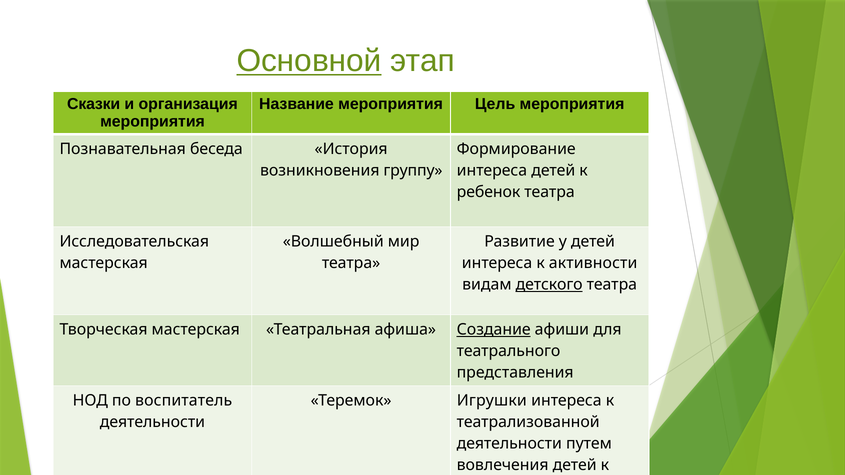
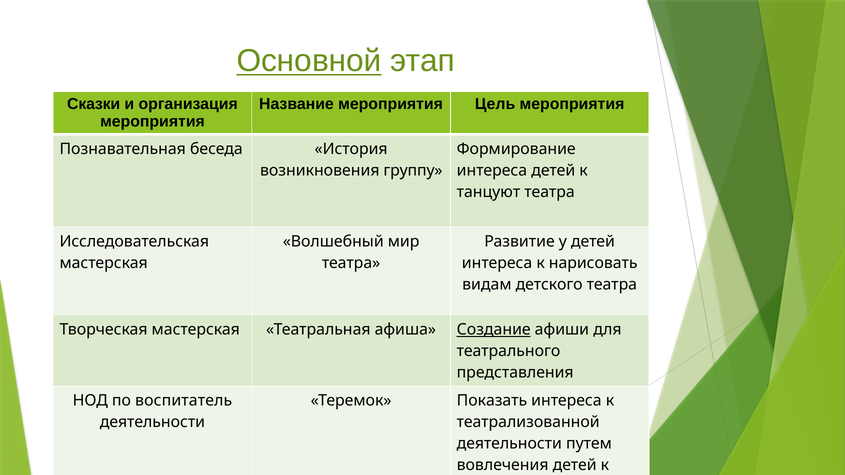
ребенок: ребенок -> танцуют (488, 192)
активности: активности -> нарисовать (593, 263)
детского underline: present -> none (549, 285)
Игрушки: Игрушки -> Показать (492, 401)
